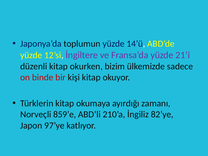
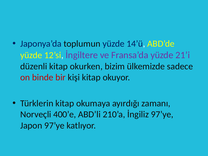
859’e: 859’e -> 400’e (65, 114)
İngiliz 82’ye: 82’ye -> 97’ye (162, 114)
